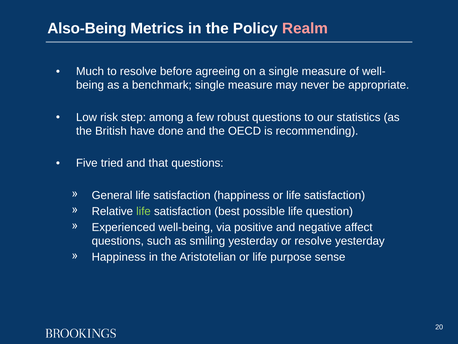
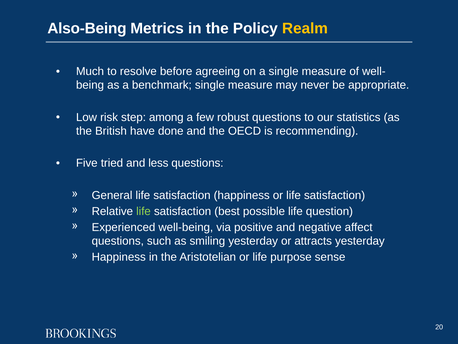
Realm colour: pink -> yellow (305, 28)
that: that -> less (158, 163)
or resolve: resolve -> attracts (313, 241)
